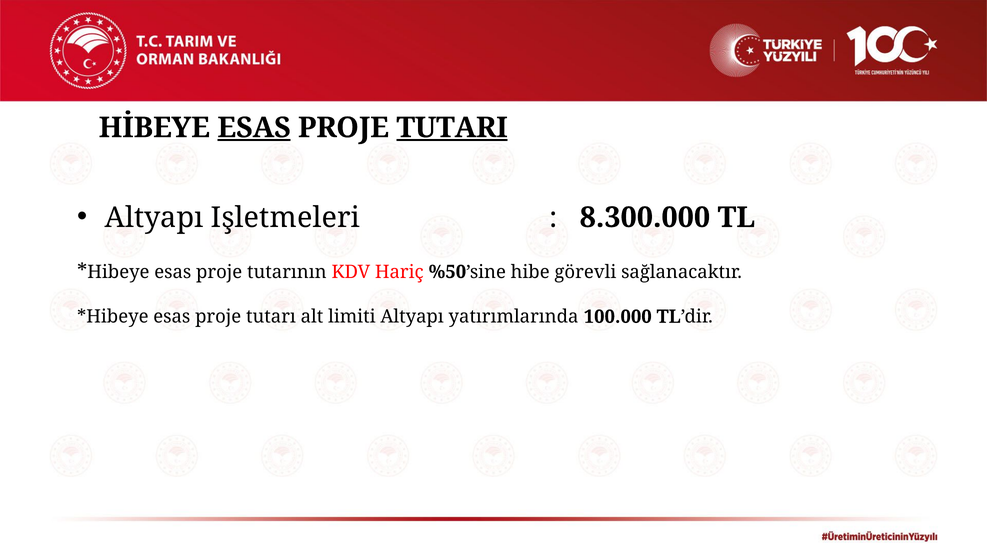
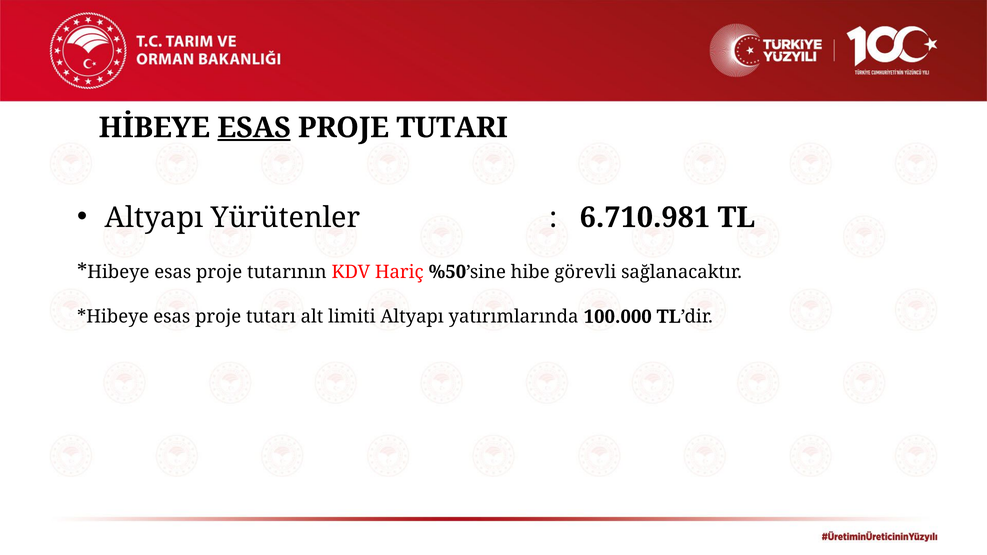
TUTARI underline: present -> none (452, 128)
Işletmeleri: Işletmeleri -> Yürütenler (286, 218)
8.300.000: 8.300.000 -> 6.710.981 (645, 218)
